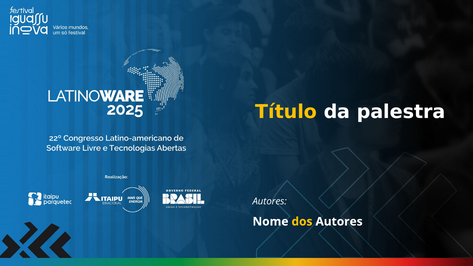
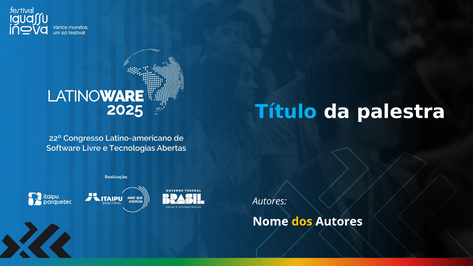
Título colour: yellow -> light blue (286, 112)
